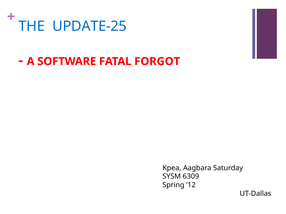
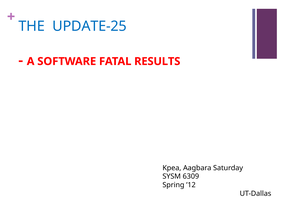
FORGOT: FORGOT -> RESULTS (157, 62)
